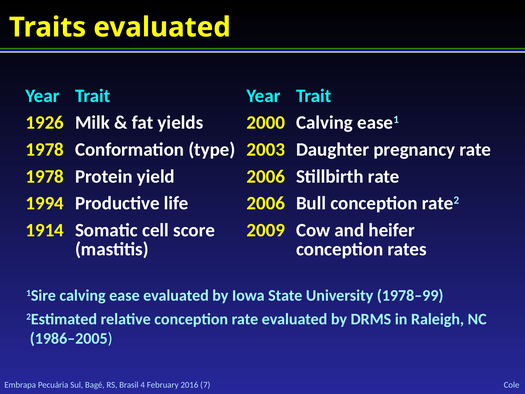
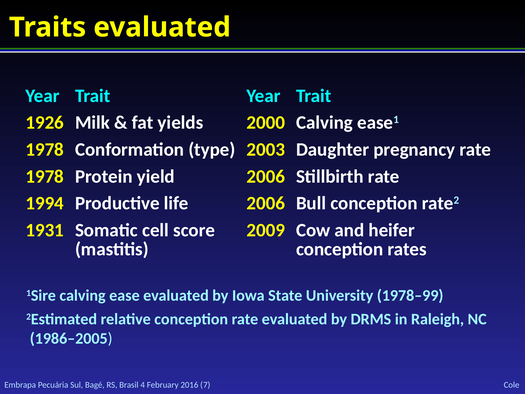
1914: 1914 -> 1931 (45, 230)
